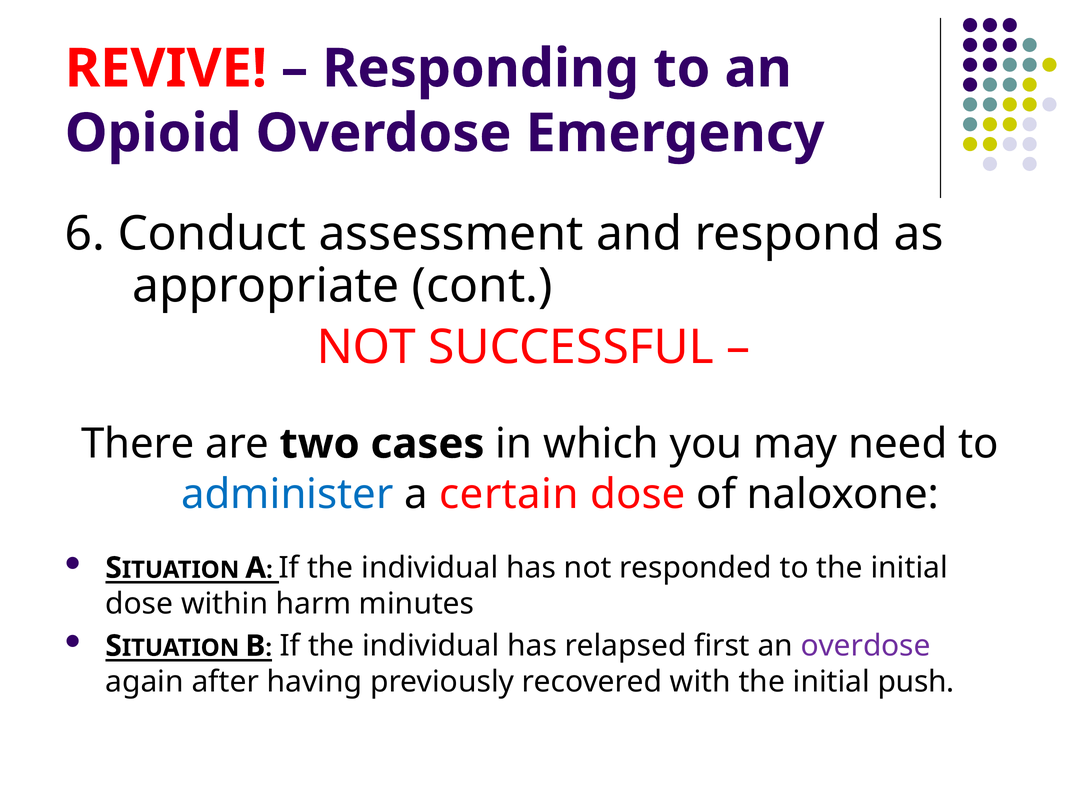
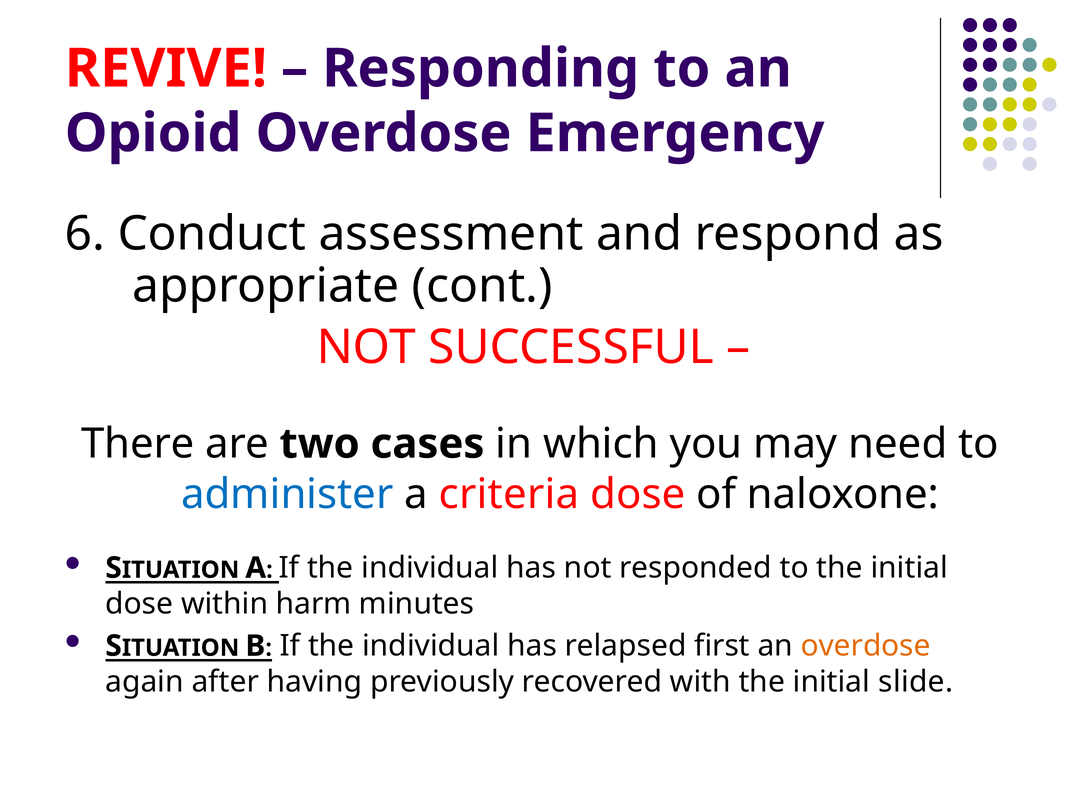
certain: certain -> criteria (509, 494)
overdose colour: purple -> orange (866, 646)
push: push -> slide (916, 682)
